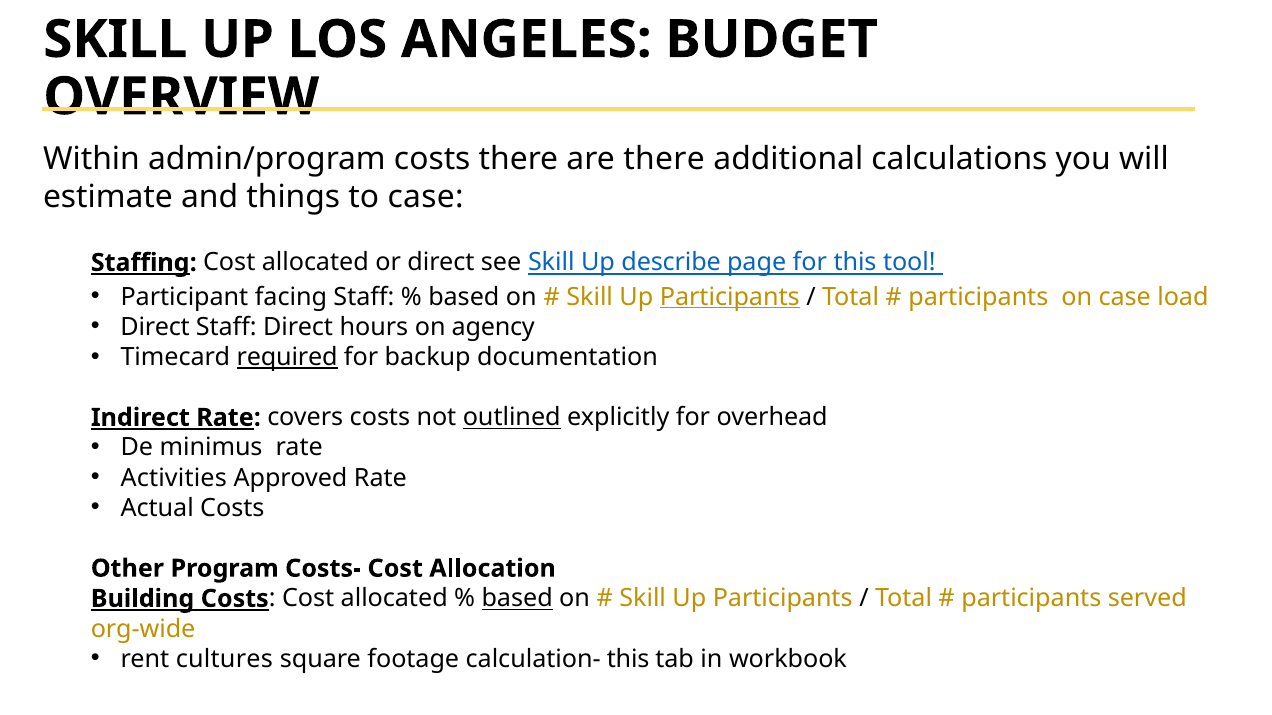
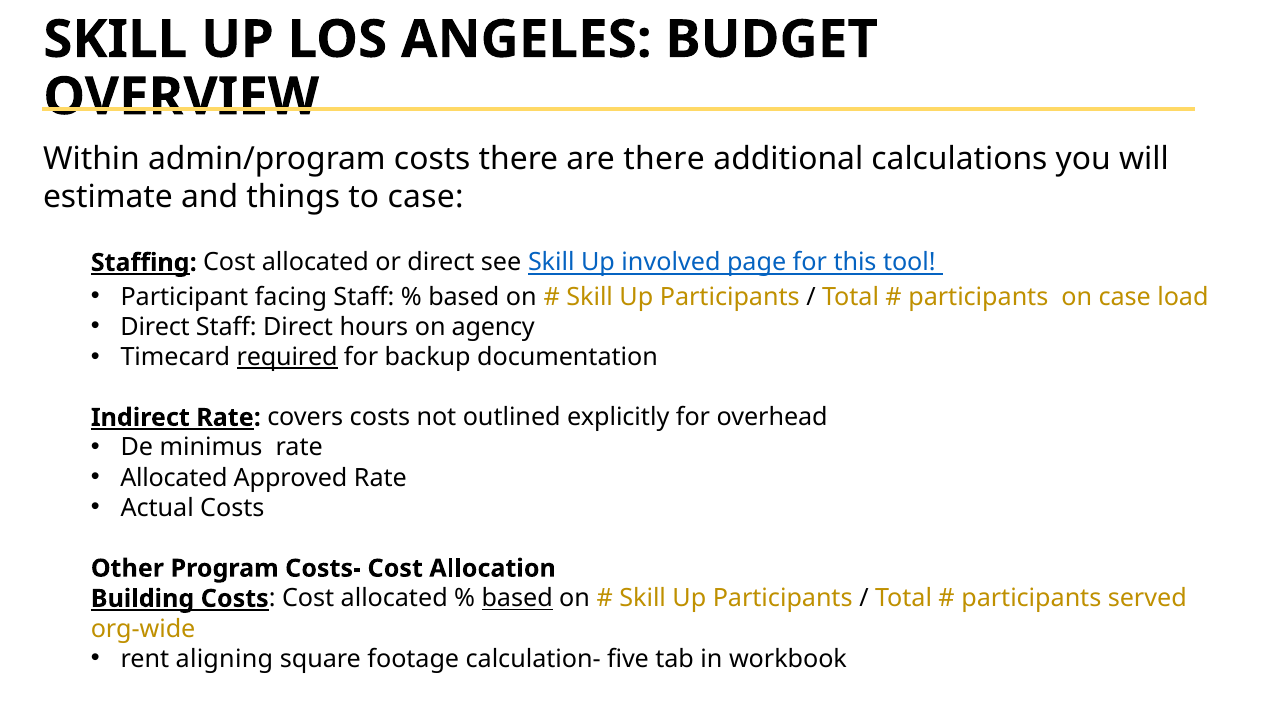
describe: describe -> involved (671, 263)
Participants underline: present -> none (730, 297)
outlined underline: present -> none (512, 418)
Activities: Activities -> Allocated (174, 478)
cultures: cultures -> aligning (224, 659)
calculation- this: this -> five (628, 659)
